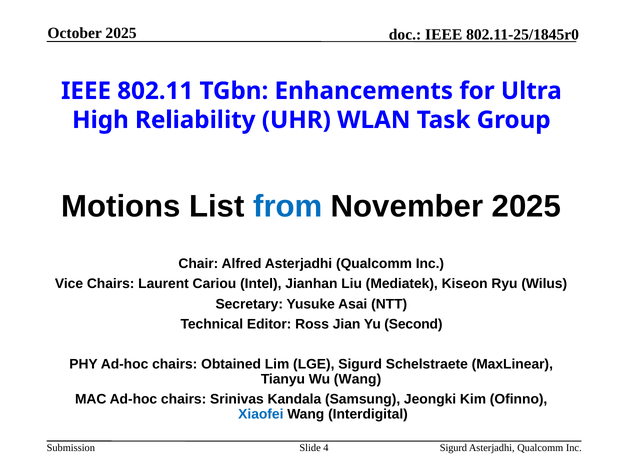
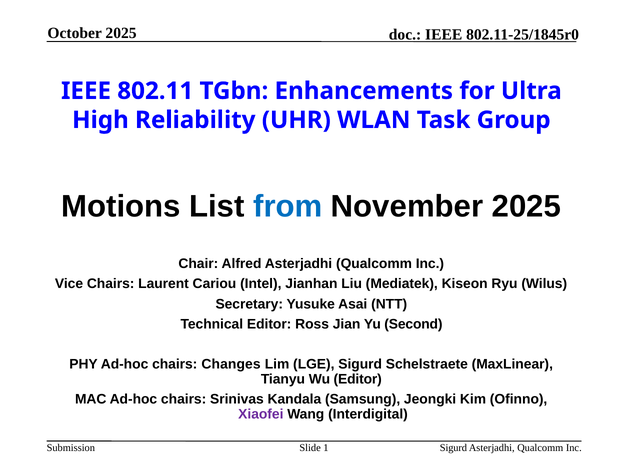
Obtained: Obtained -> Changes (231, 365)
Wu Wang: Wang -> Editor (358, 380)
Xiaofei colour: blue -> purple (261, 415)
4: 4 -> 1 (326, 448)
